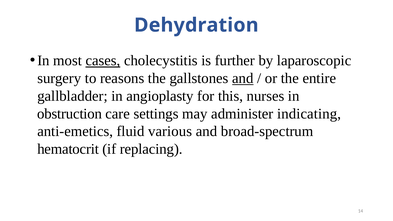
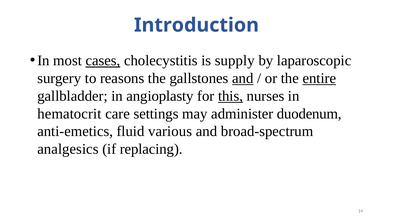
Dehydration: Dehydration -> Introduction (196, 25)
further: further -> supply (235, 61)
entire underline: none -> present (319, 78)
this underline: none -> present (231, 96)
obstruction: obstruction -> hematocrit (69, 114)
indicating: indicating -> duodenum (309, 114)
hematocrit: hematocrit -> analgesics (68, 149)
